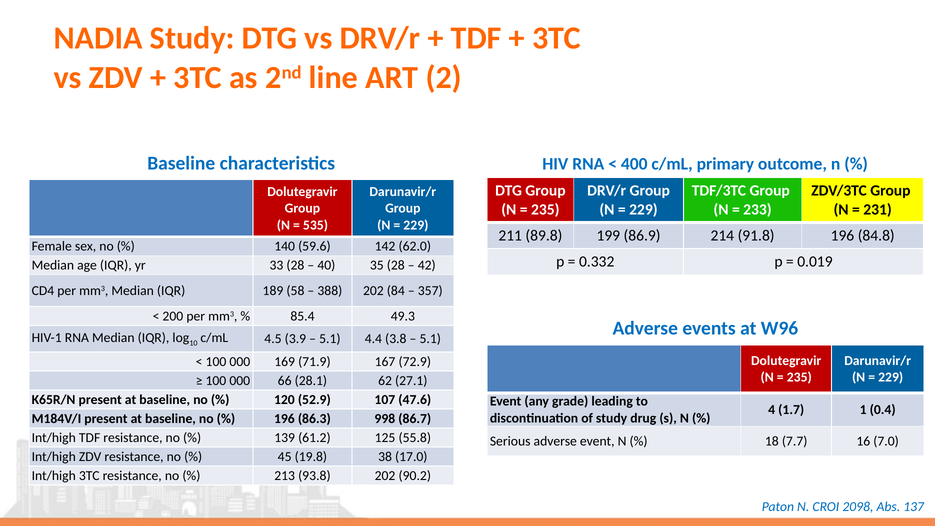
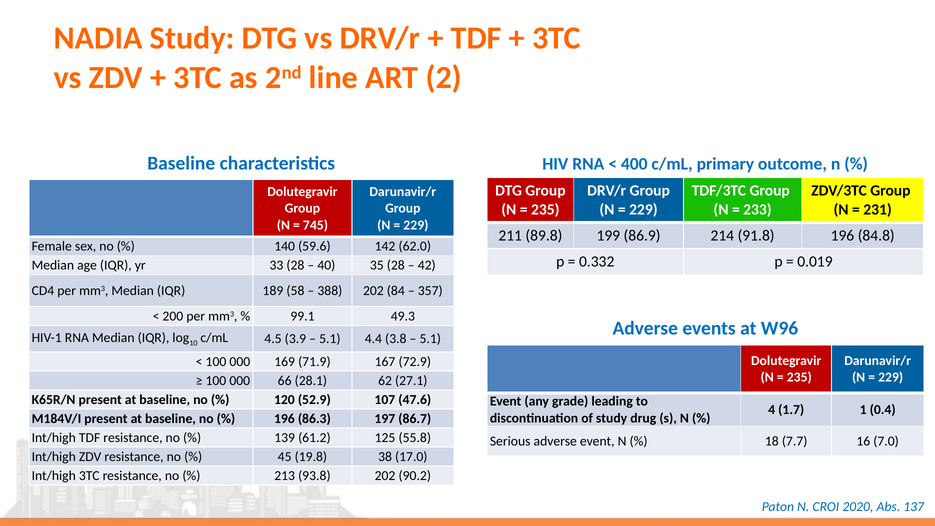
535: 535 -> 745 (315, 225)
85.4: 85.4 -> 99.1 (302, 316)
998: 998 -> 197 (385, 419)
2098: 2098 -> 2020 (858, 507)
